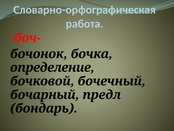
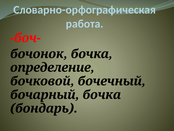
бочарный предл: предл -> бочка (102, 94)
